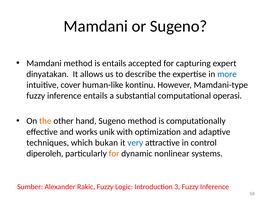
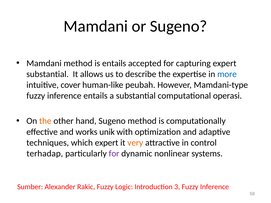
dinyatakan: dinyatakan -> substantial (48, 74)
kontinu: kontinu -> peubah (140, 85)
which bukan: bukan -> expert (107, 143)
very colour: blue -> orange (135, 143)
diperoleh: diperoleh -> terhadap (45, 154)
for colour: orange -> purple (114, 154)
